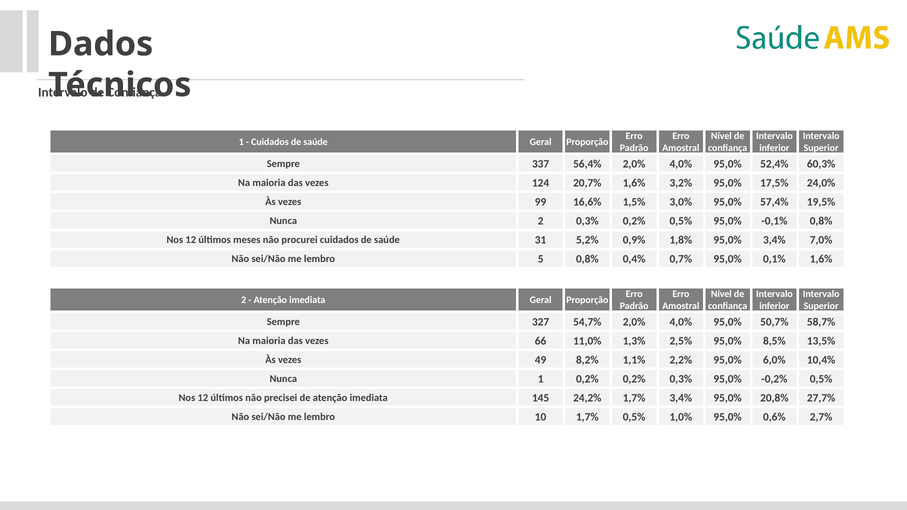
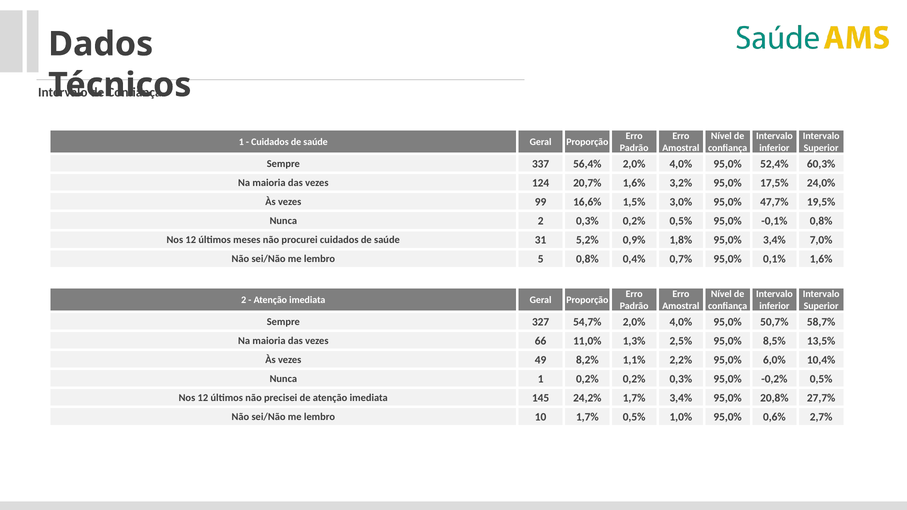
57,4%: 57,4% -> 47,7% (774, 202)
